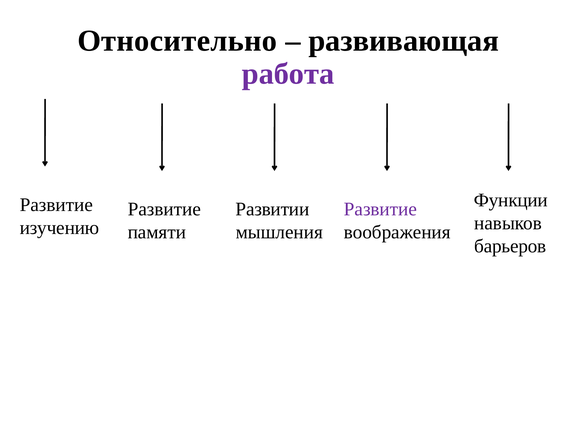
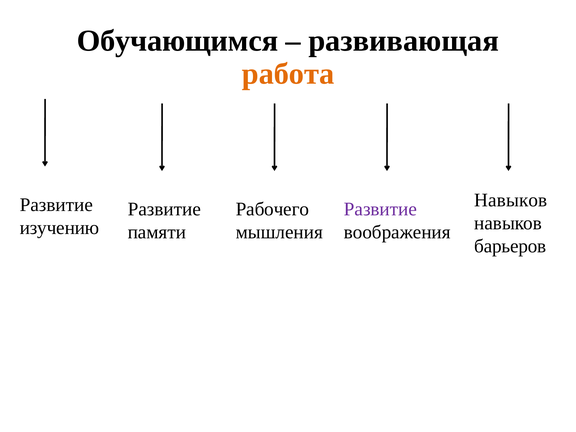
Относительно: Относительно -> Обучающимся (178, 41)
работа colour: purple -> orange (288, 74)
Функции: Функции -> Навыков (511, 200)
Развитии: Развитии -> Рабочего (272, 209)
